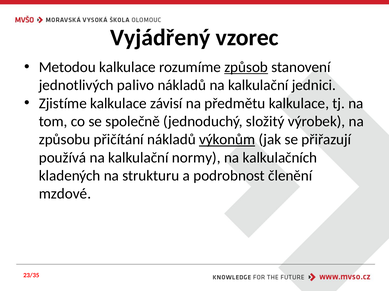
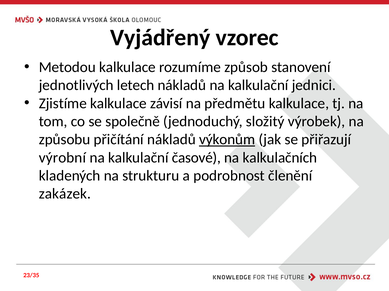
způsob underline: present -> none (246, 67)
palivo: palivo -> letech (136, 85)
používá: používá -> výrobní (62, 158)
normy: normy -> časové (196, 158)
mzdové: mzdové -> zakázek (65, 194)
